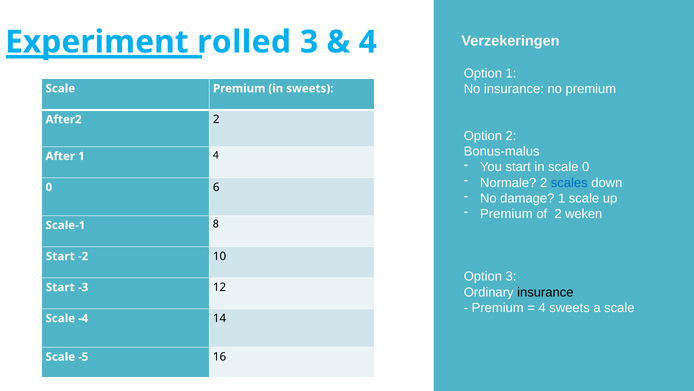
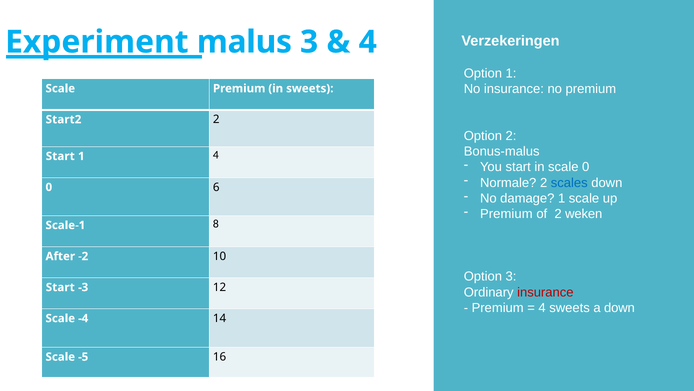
rolled: rolled -> malus (244, 42)
After2: After2 -> Start2 (63, 119)
After: After -> Start (60, 156)
Start: Start -> After (60, 256)
insurance colour: black -> red (545, 292)
a scale: scale -> down (619, 307)
